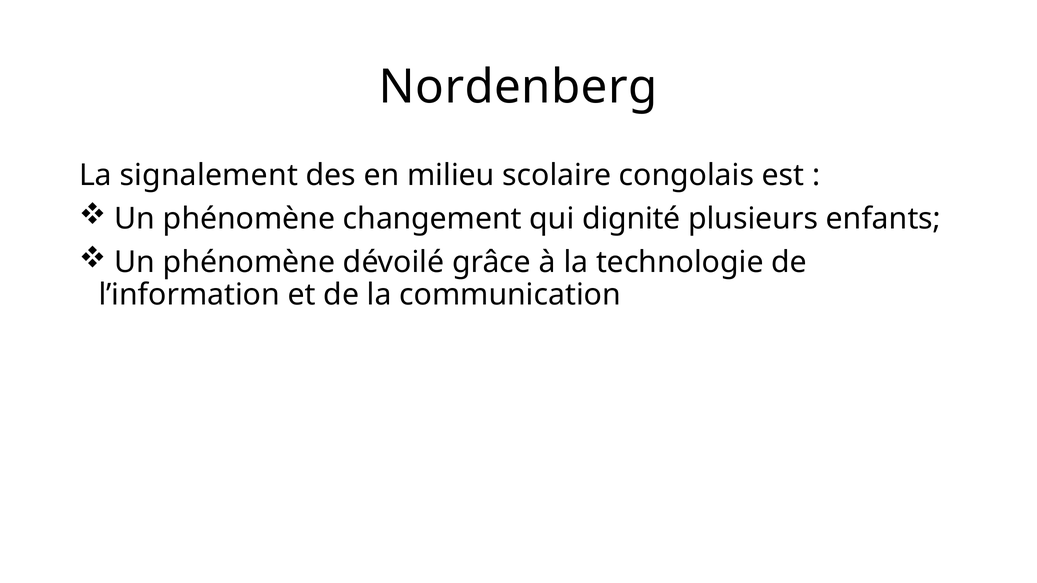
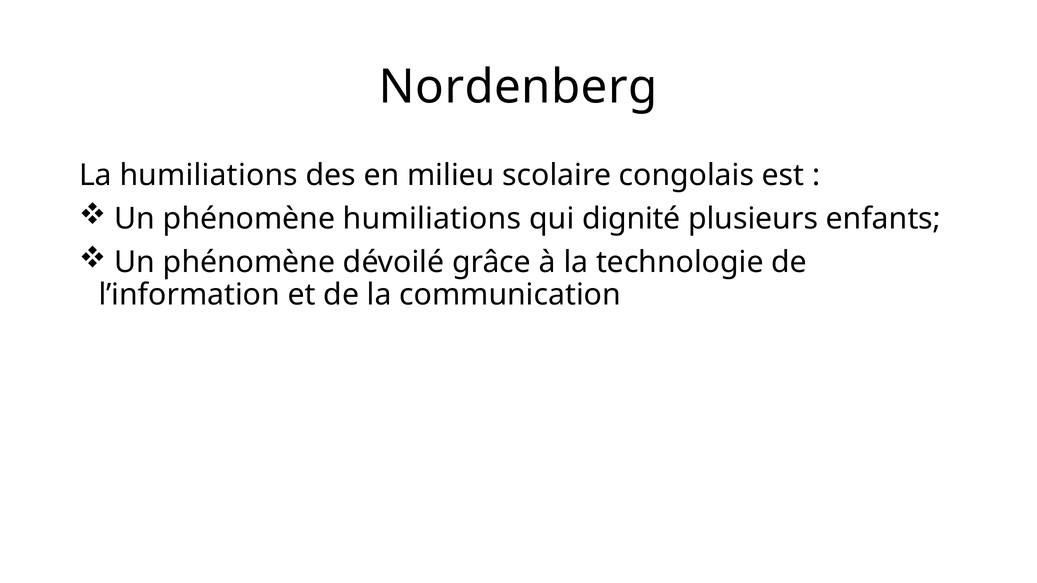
La signalement: signalement -> humiliations (209, 175)
phénomène changement: changement -> humiliations (432, 219)
